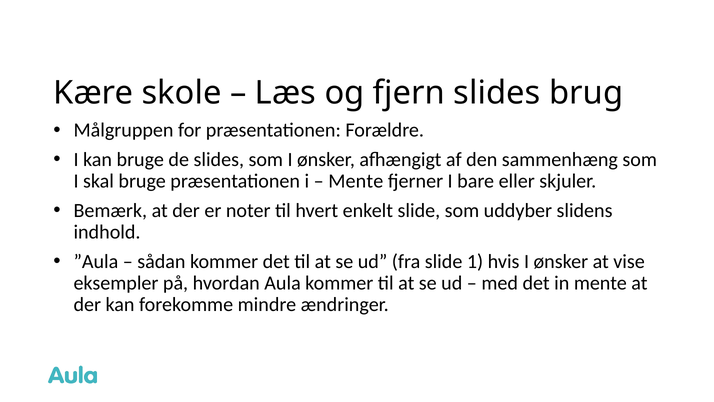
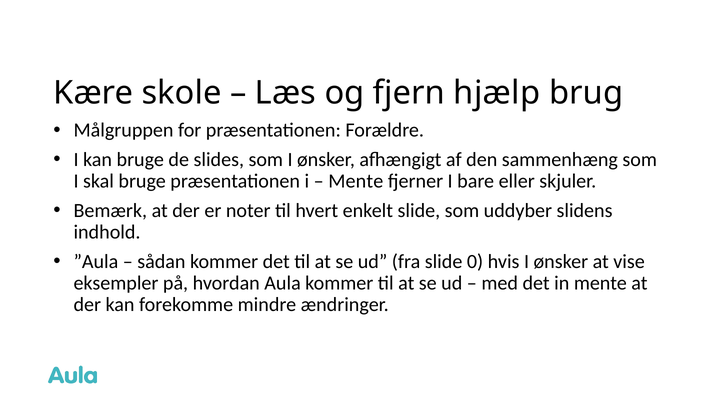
fjern slides: slides -> hjælp (497, 93)
1: 1 -> 0 (475, 261)
